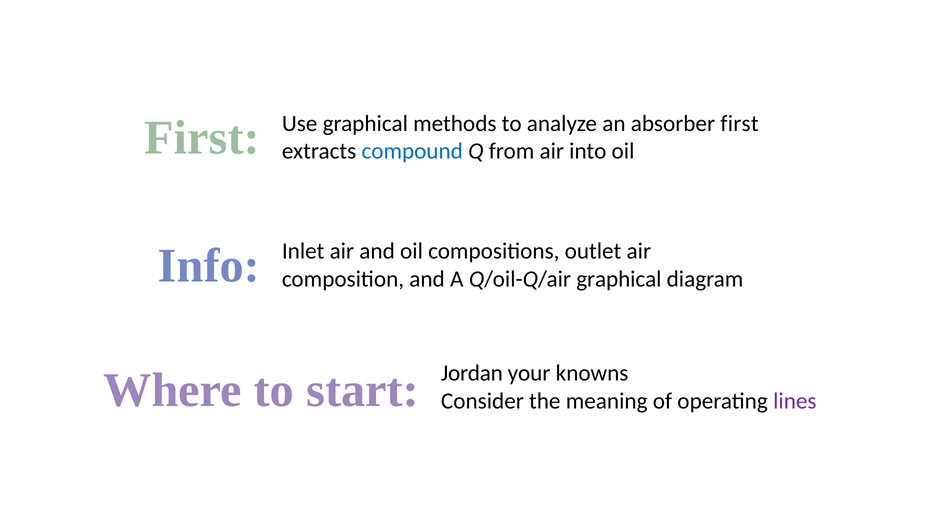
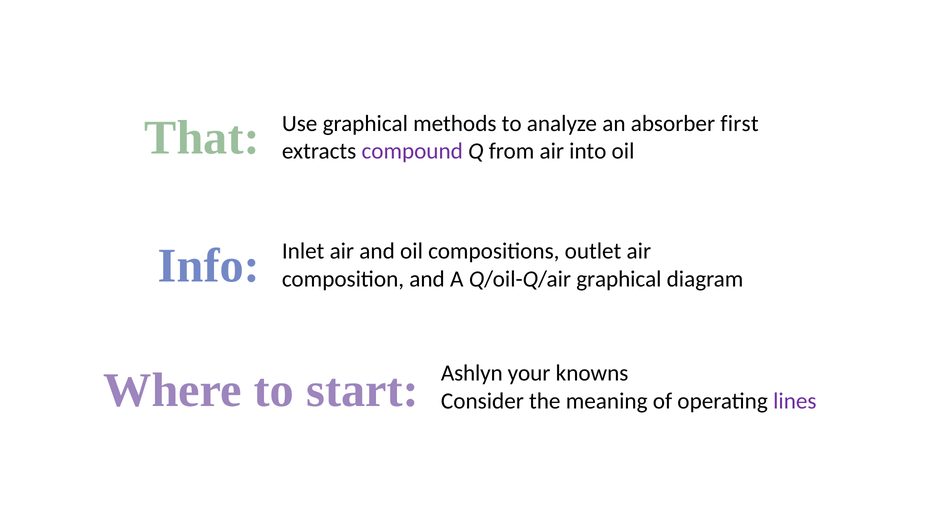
First: First -> That (202, 138)
compound colour: blue -> purple (412, 151)
Jordan: Jordan -> Ashlyn (472, 373)
